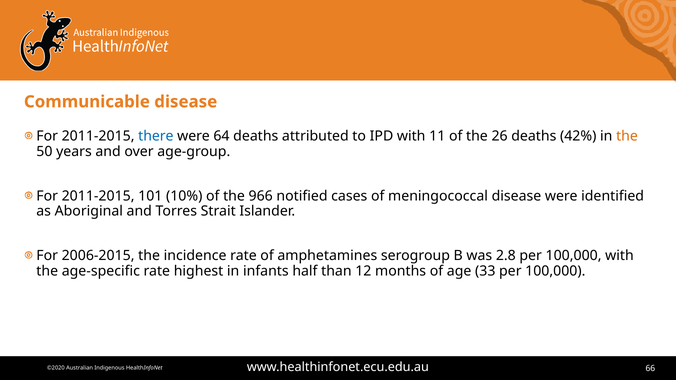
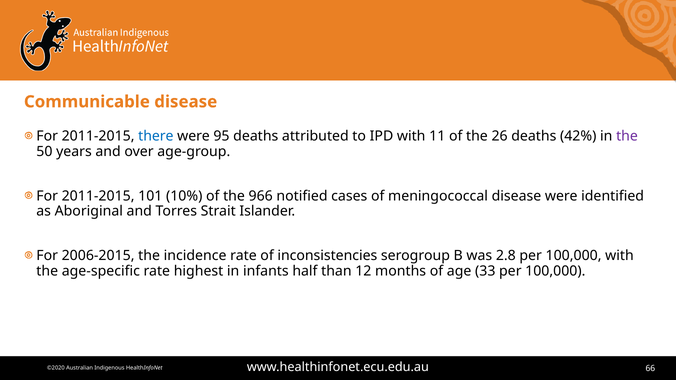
64: 64 -> 95 (221, 136)
the colour: orange -> purple (627, 136)
amphetamines: amphetamines -> inconsistencies (327, 256)
